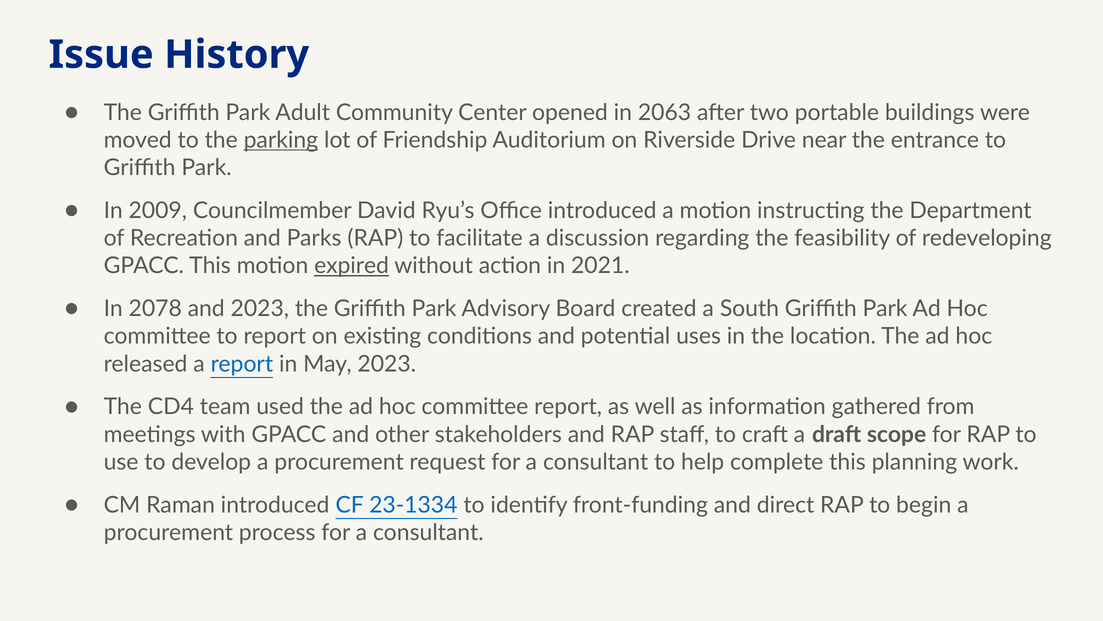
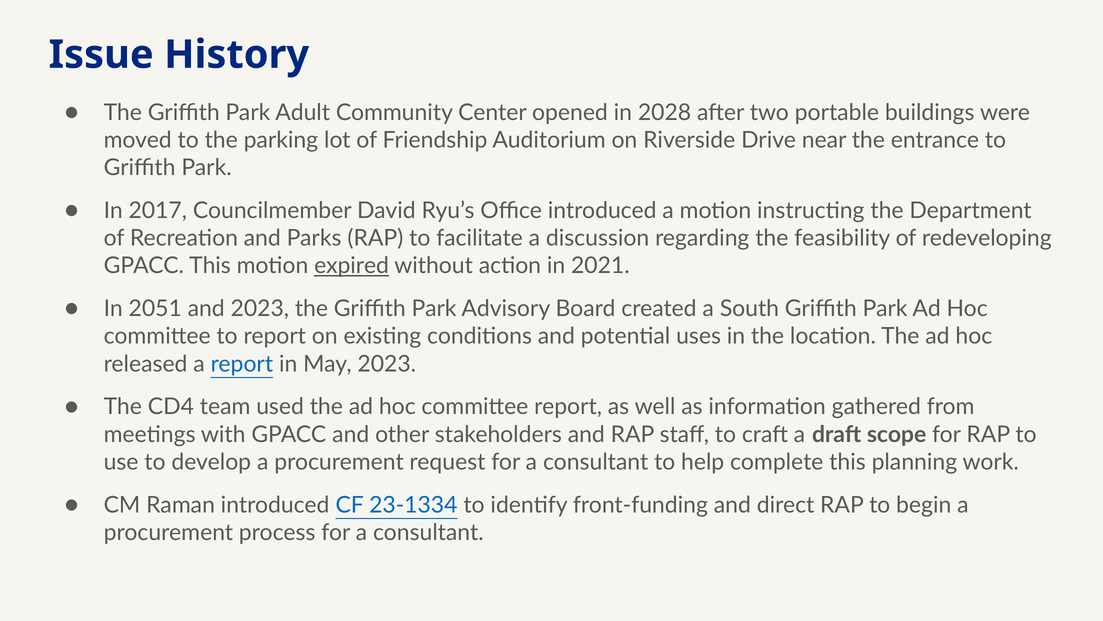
2063: 2063 -> 2028 (665, 112)
parking underline: present -> none (281, 140)
2009: 2009 -> 2017 (158, 210)
2078: 2078 -> 2051 (155, 308)
